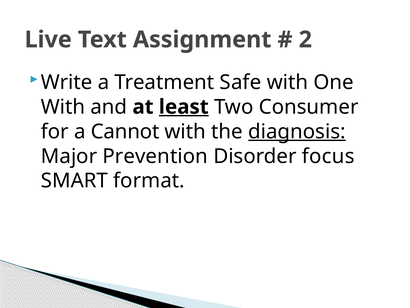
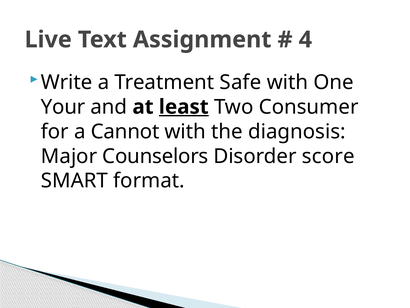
2: 2 -> 4 (305, 40)
With: With -> Your (63, 107)
diagnosis underline: present -> none (297, 131)
Prevention: Prevention -> Counselors (155, 156)
focus: focus -> score (328, 156)
